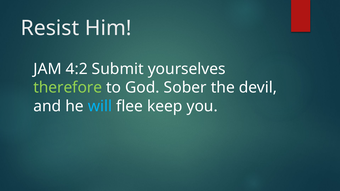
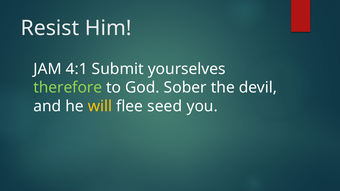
4:2: 4:2 -> 4:1 (77, 69)
will colour: light blue -> yellow (100, 106)
keep: keep -> seed (165, 106)
